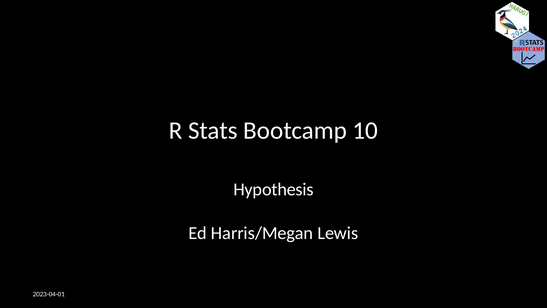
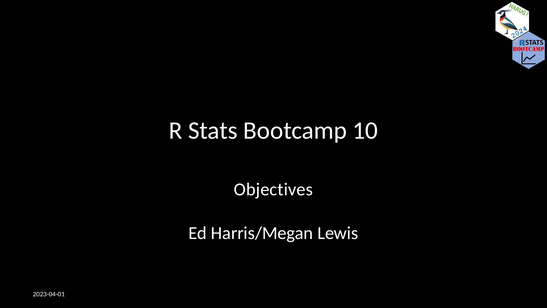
Hypothesis: Hypothesis -> Objectives (273, 189)
